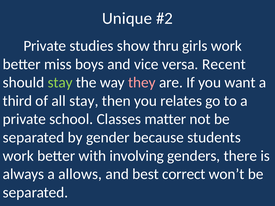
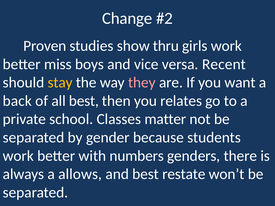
Unique: Unique -> Change (127, 18)
Private: Private -> Proven (45, 46)
stay colour: light green -> yellow (60, 83)
third: third -> back (17, 101)
all stay: stay -> best (84, 101)
involving: involving -> numbers (137, 156)
correct: correct -> restate (184, 174)
